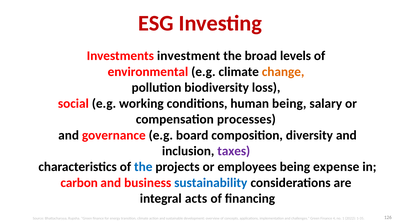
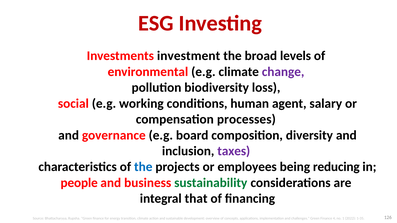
change colour: orange -> purple (283, 72)
human being: being -> agent (289, 104)
expense: expense -> reducing (336, 167)
carbon: carbon -> people (79, 183)
sustainability colour: blue -> green (211, 183)
acts: acts -> that (196, 199)
